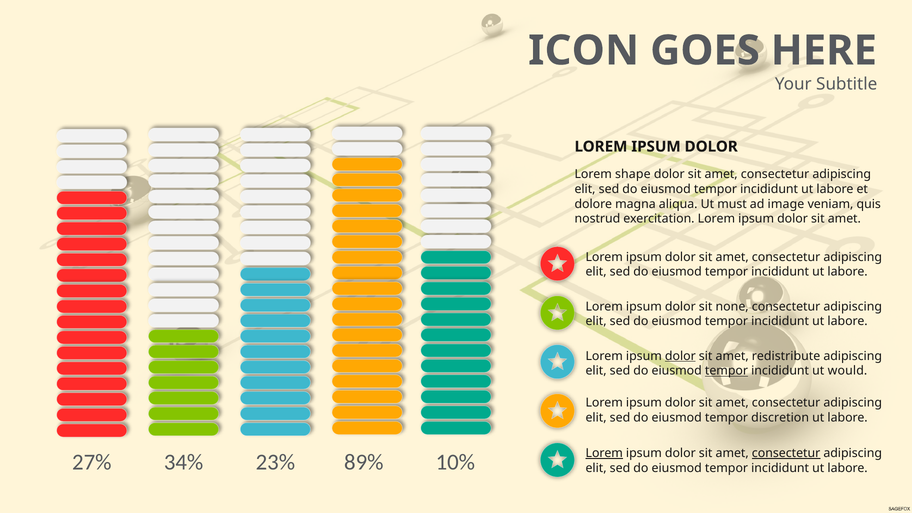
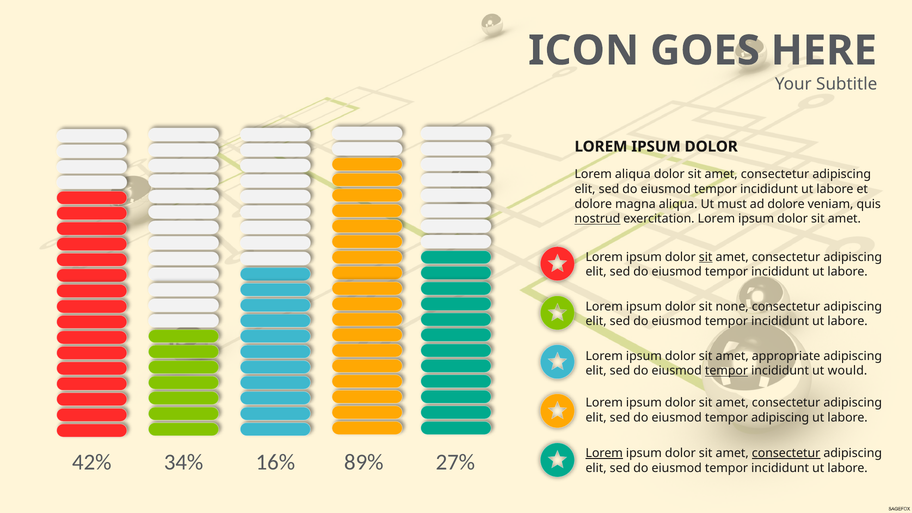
Lorem shape: shape -> aliqua (633, 174)
ad image: image -> dolore (786, 204)
nostrud underline: none -> present (597, 219)
sit underline: none -> present (706, 257)
dolor underline: present -> none (680, 356)
redistribute: redistribute -> appropriate (786, 356)
tempor discretion: discretion -> adipiscing (780, 418)
27%: 27% -> 42% (92, 462)
23%: 23% -> 16% (275, 462)
10%: 10% -> 27% (455, 462)
